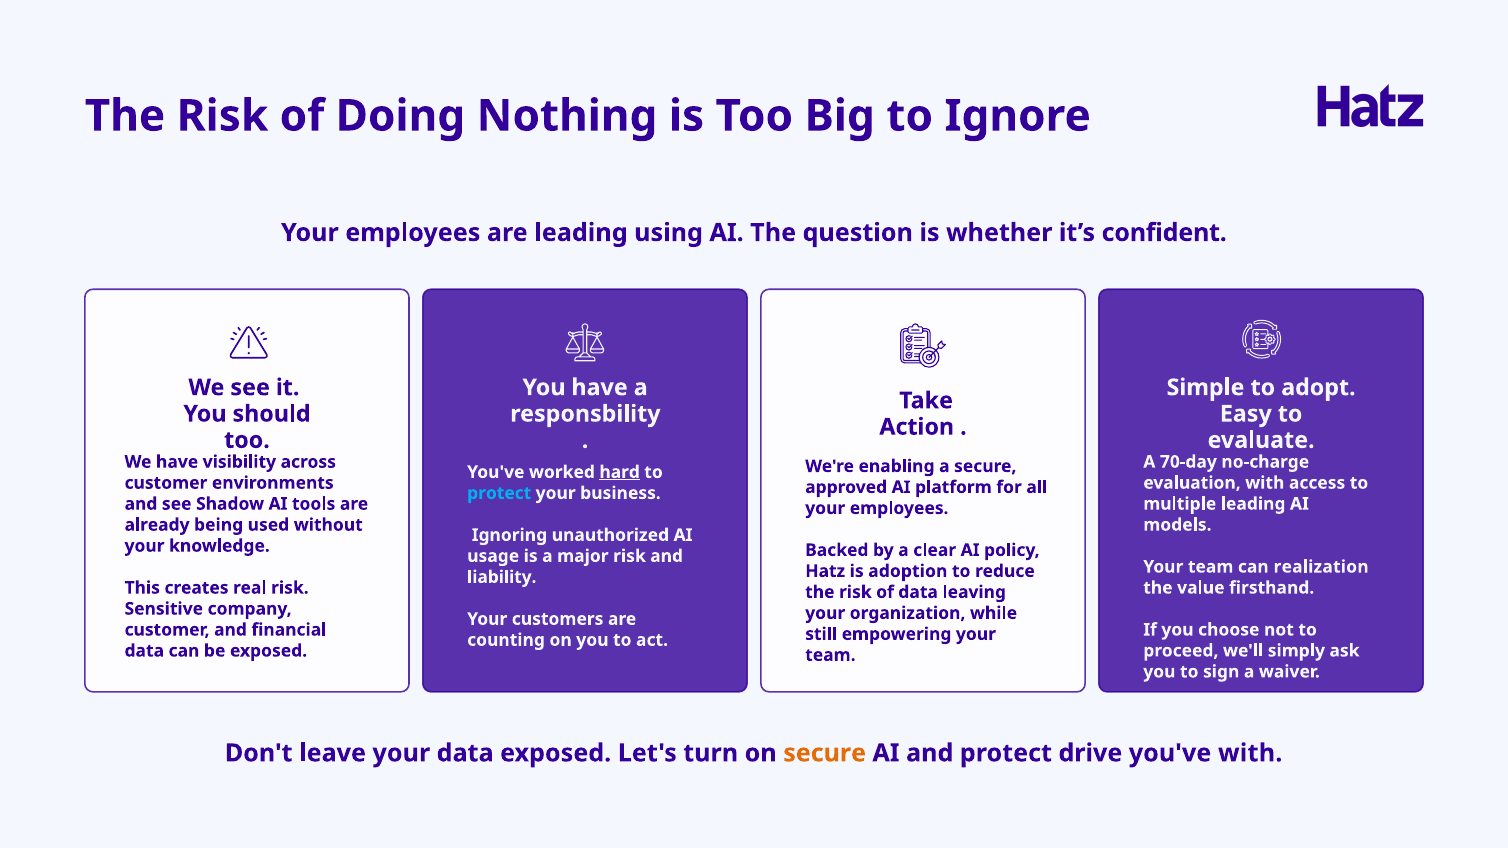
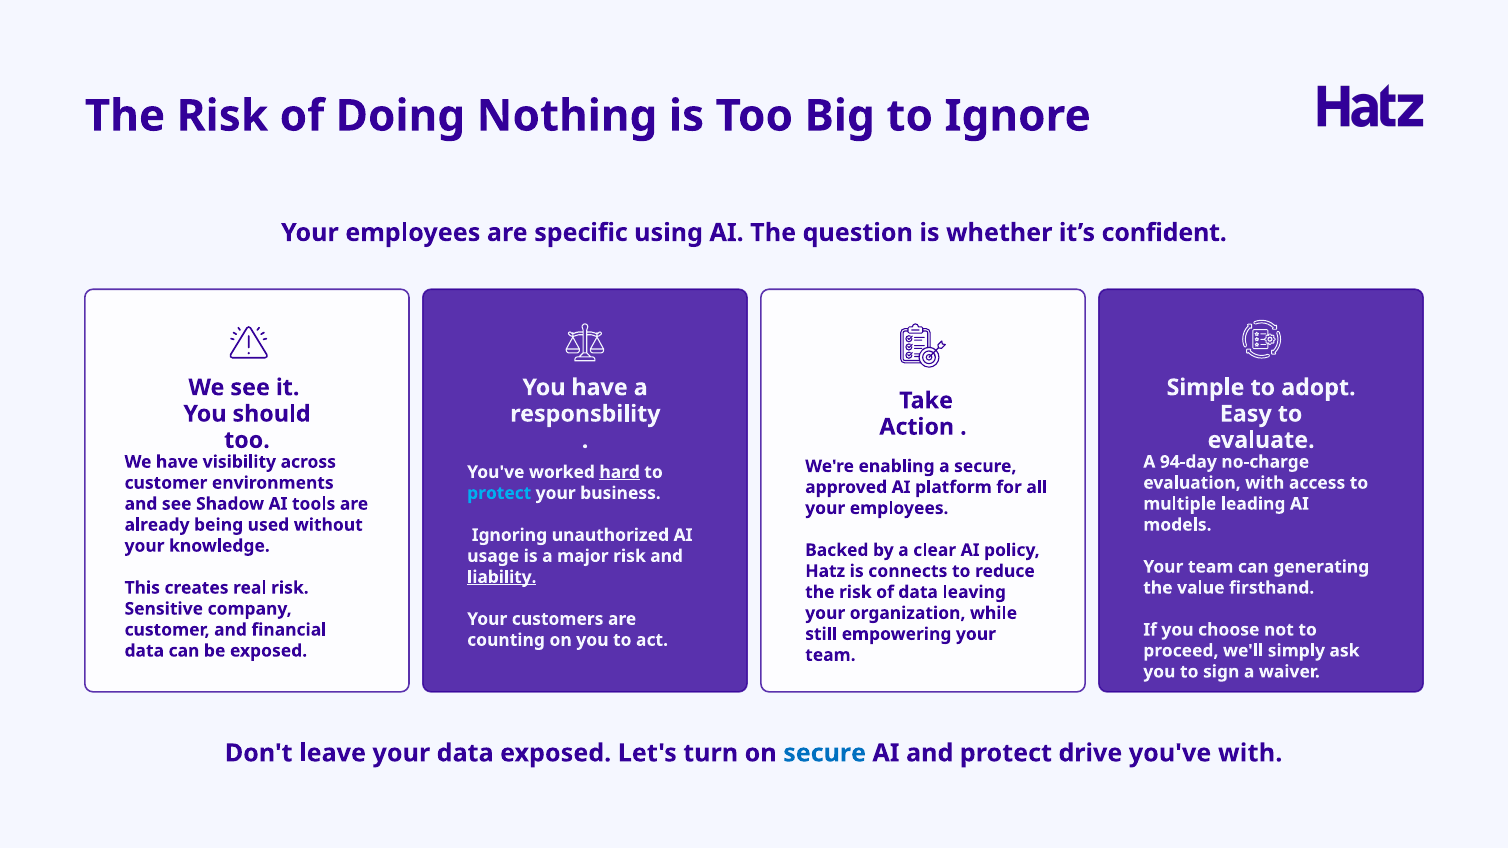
are leading: leading -> specific (581, 233)
70-day: 70-day -> 94-day (1188, 462)
realization: realization -> generating (1321, 567)
adoption: adoption -> connects (908, 571)
liability underline: none -> present (502, 577)
secure colour: orange -> blue (825, 753)
